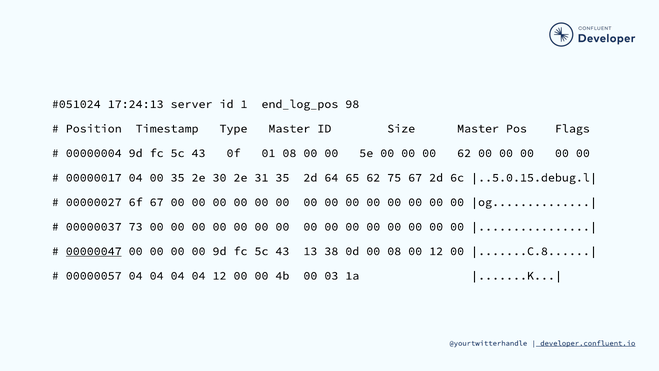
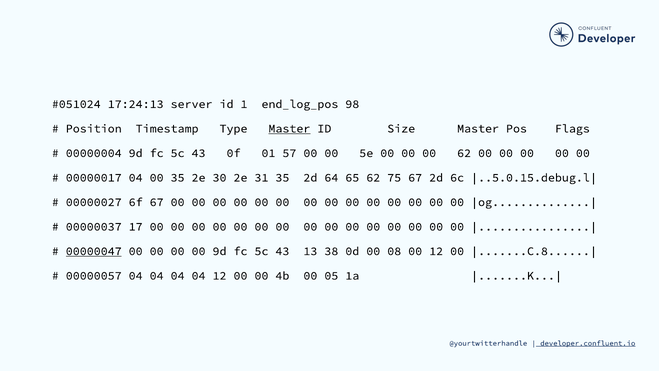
Master underline: none -> present (289, 129)
01 08: 08 -> 57 (289, 153)
73: 73 -> 17 (136, 227)
03: 03 -> 05 (331, 276)
